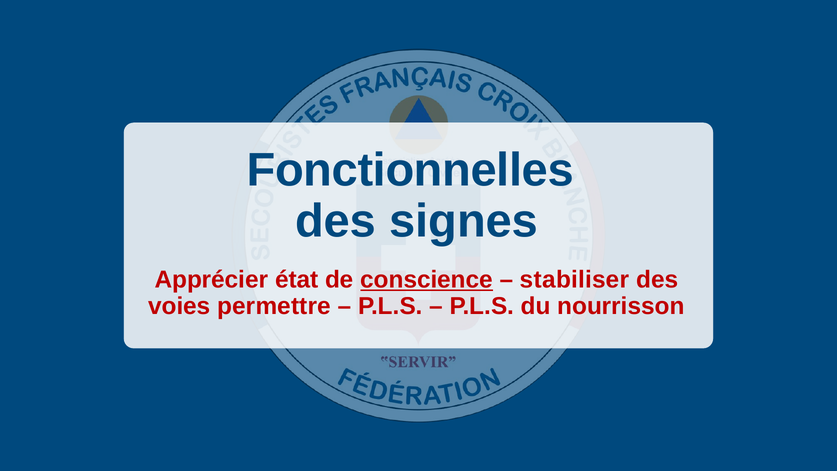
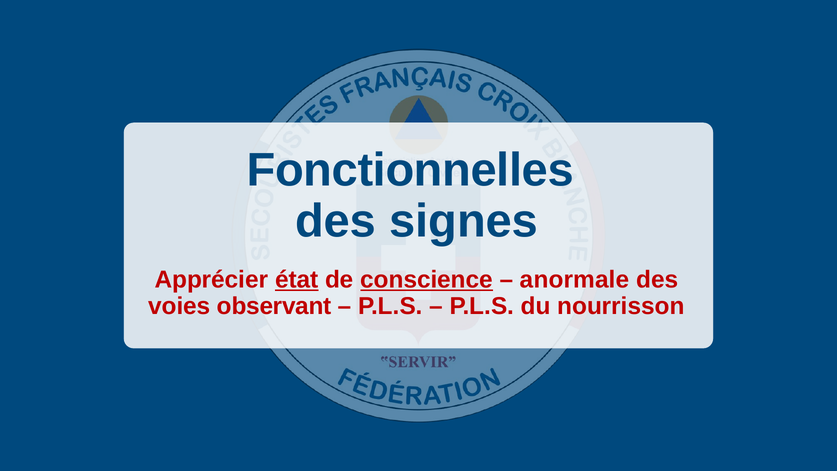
état underline: none -> present (297, 280)
stabiliser: stabiliser -> anormale (575, 280)
permettre: permettre -> observant (274, 306)
